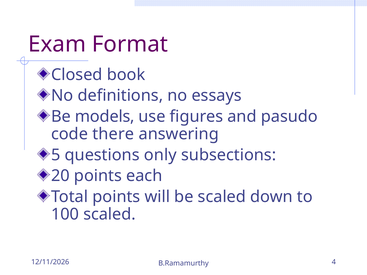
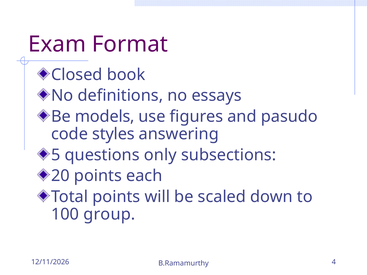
there: there -> styles (113, 134)
100 scaled: scaled -> group (109, 214)
